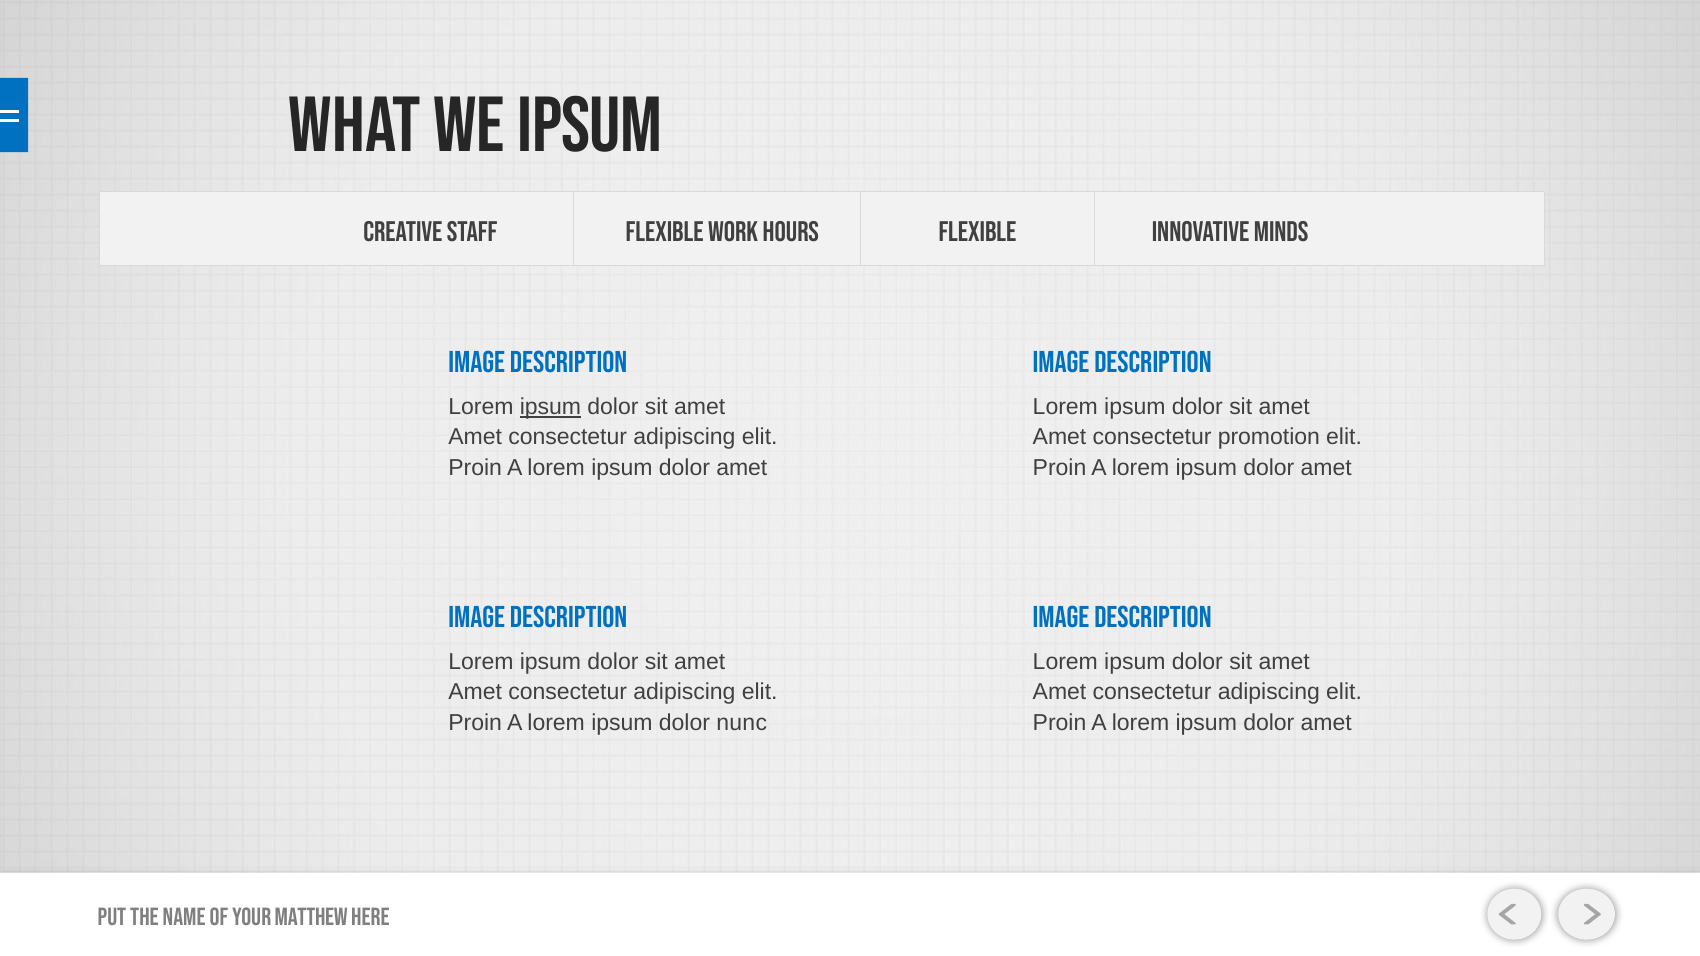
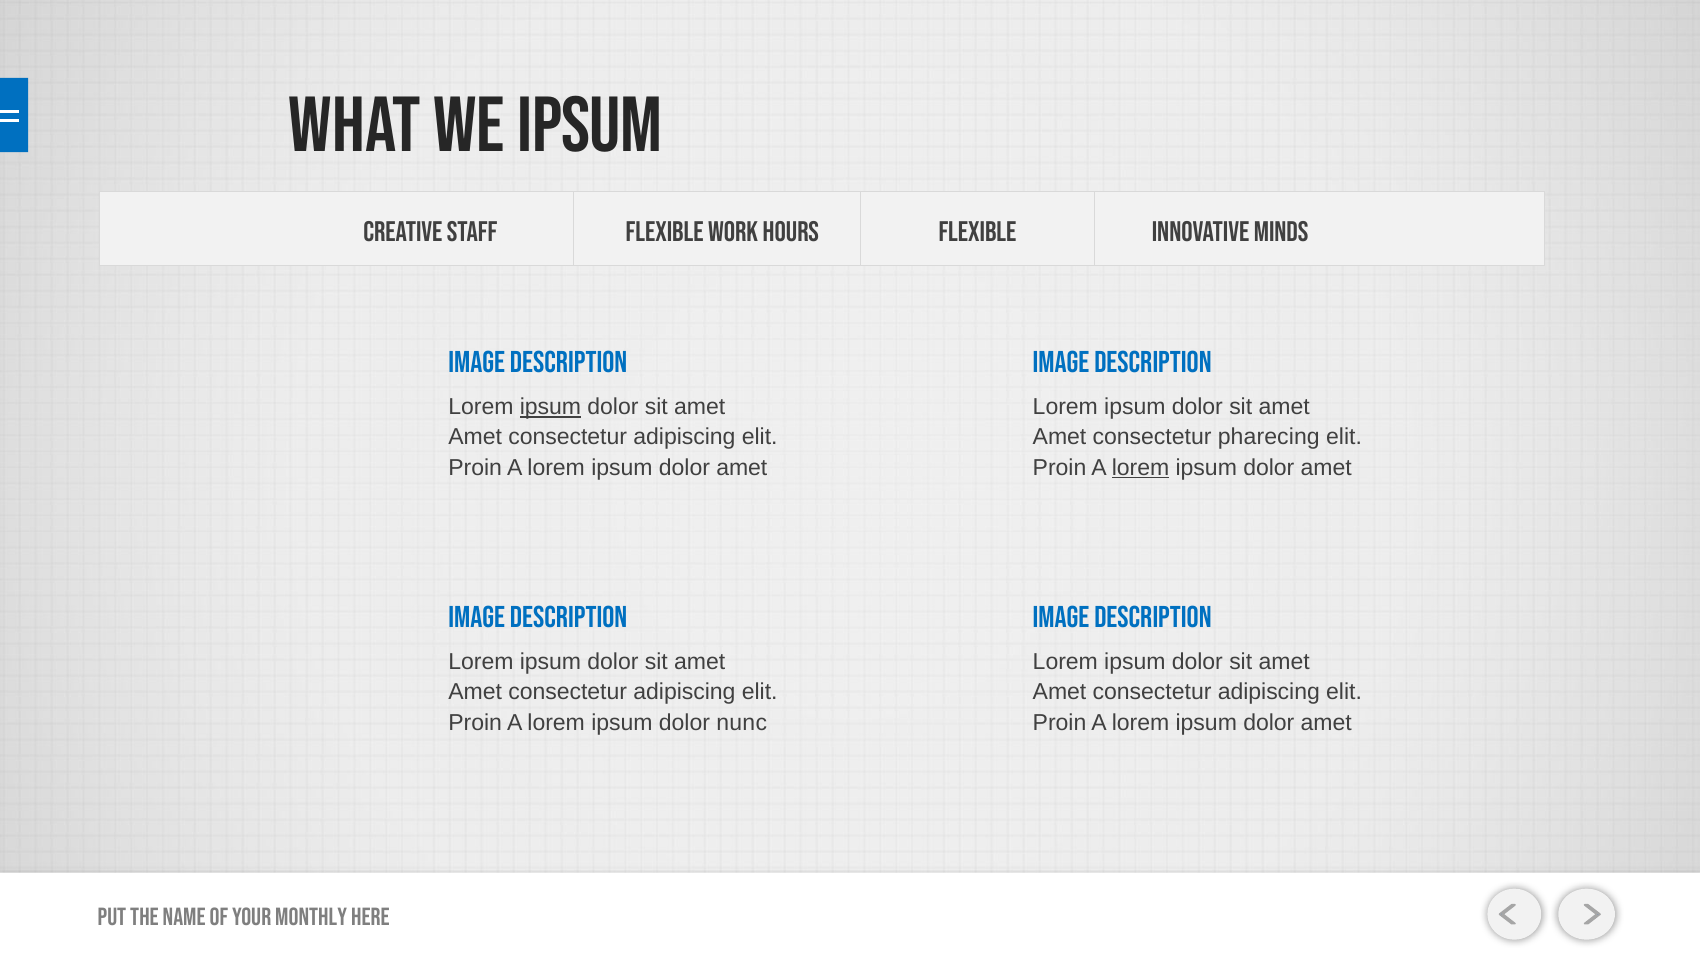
promotion: promotion -> pharecing (1269, 437)
lorem underline: none -> present (1141, 468)
MATTHEW: MATTHEW -> MONTHLY (311, 918)
